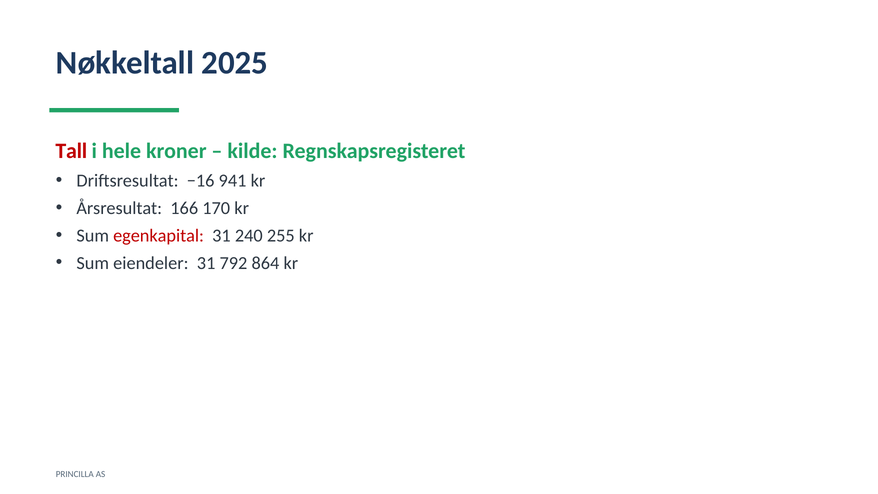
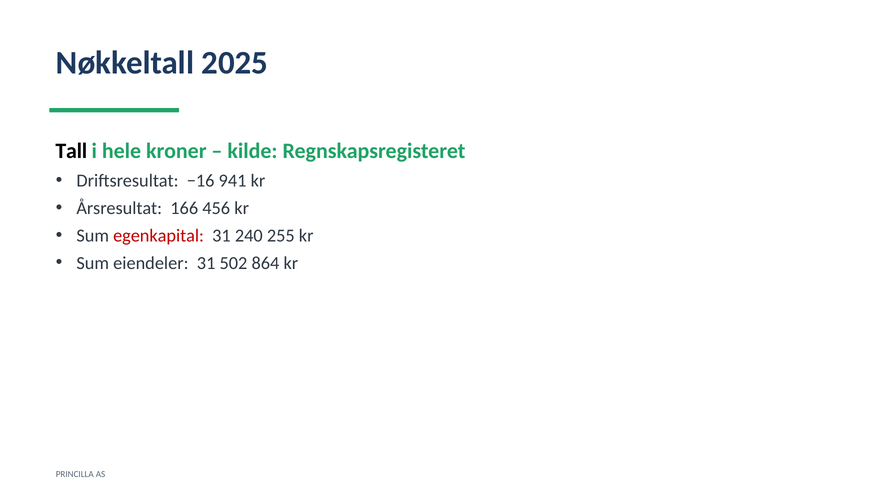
Tall colour: red -> black (71, 151)
170: 170 -> 456 (216, 208)
792: 792 -> 502 (233, 263)
